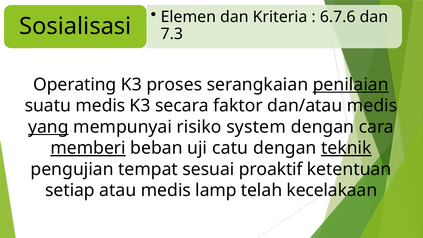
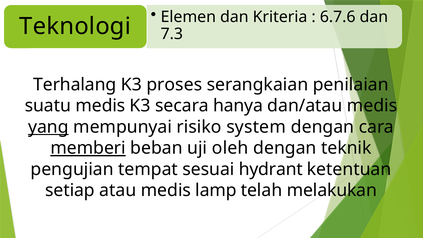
Sosialisasi: Sosialisasi -> Teknologi (75, 26)
Operating: Operating -> Terhalang (75, 85)
penilaian underline: present -> none (351, 85)
faktor: faktor -> hanya (238, 106)
catu: catu -> oleh (230, 148)
teknik underline: present -> none (346, 148)
proaktif: proaktif -> hydrant (271, 169)
kecelakaan: kecelakaan -> melakukan (332, 190)
